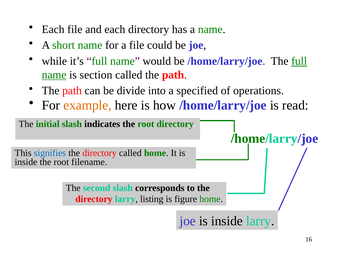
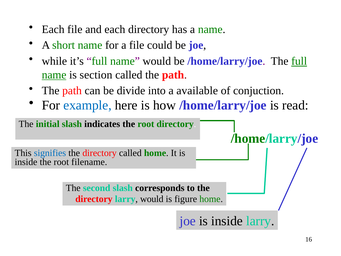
specified: specified -> available (197, 91)
operations: operations -> conjuction (259, 91)
example colour: orange -> blue (87, 105)
larry listing: listing -> would (152, 199)
